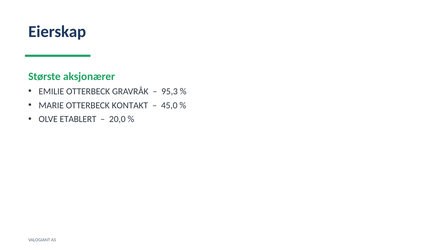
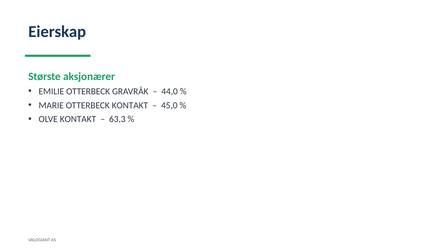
95,3: 95,3 -> 44,0 (170, 91)
OLVE ETABLERT: ETABLERT -> KONTAKT (78, 119)
20,0: 20,0 -> 63,3 (117, 119)
